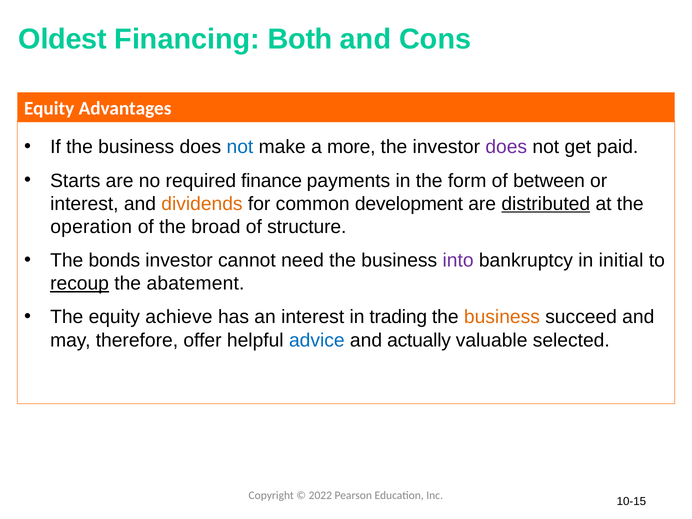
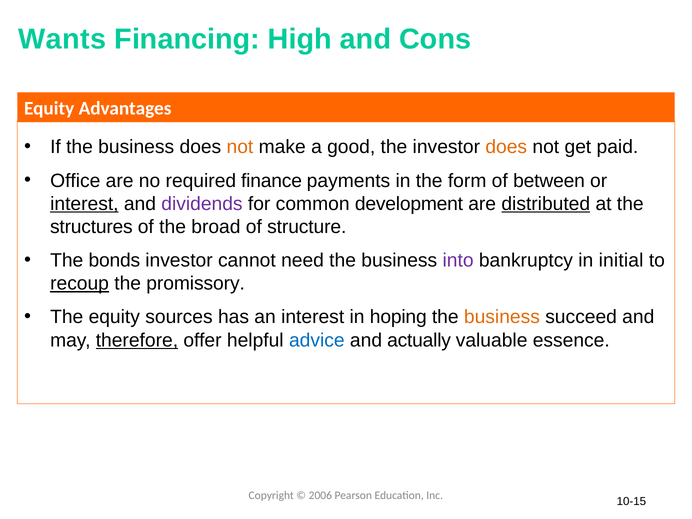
Oldest: Oldest -> Wants (62, 39)
Both: Both -> High (300, 39)
not colour: blue -> orange (240, 147)
more: more -> good (351, 147)
does colour: purple -> orange (506, 147)
Starts: Starts -> Office (75, 181)
interest underline: none -> present (84, 204)
dividends colour: orange -> purple (202, 204)
operation: operation -> structures (91, 227)
abatement: abatement -> promissory (196, 284)
achieve: achieve -> sources (179, 317)
trading: trading -> hoping (398, 317)
therefore underline: none -> present (137, 340)
selected: selected -> essence (571, 340)
2022: 2022 -> 2006 (320, 496)
